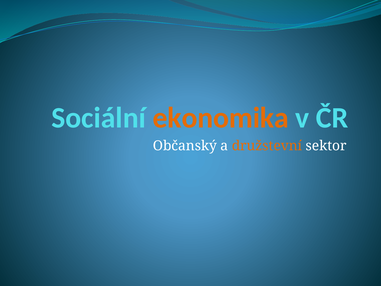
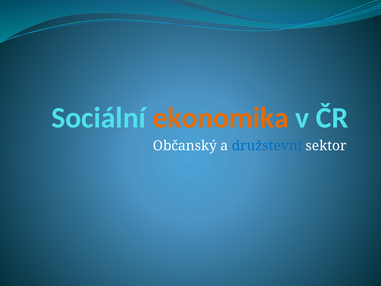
družstevní colour: orange -> blue (267, 146)
